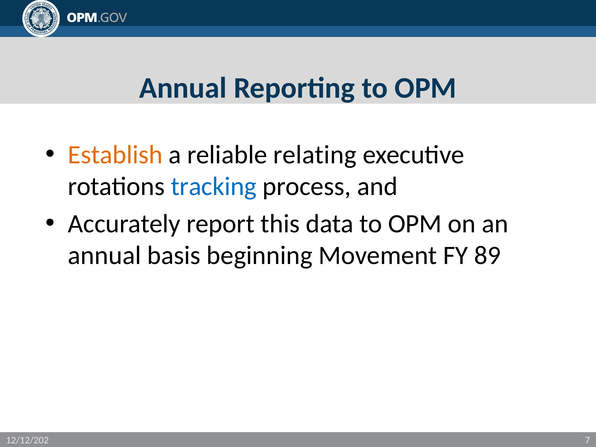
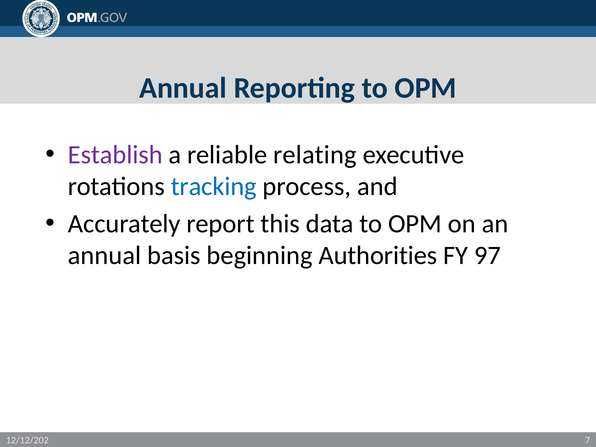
Establish colour: orange -> purple (115, 155)
Movement: Movement -> Authorities (378, 255)
89: 89 -> 97 (487, 255)
